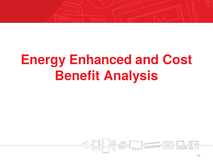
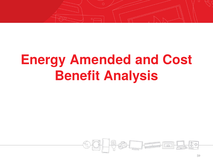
Enhanced: Enhanced -> Amended (100, 60)
